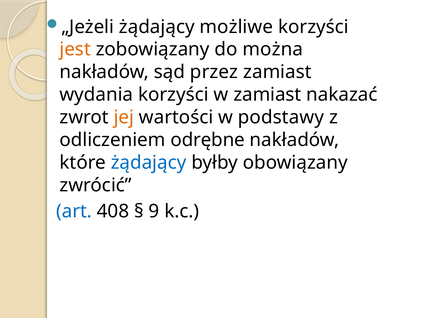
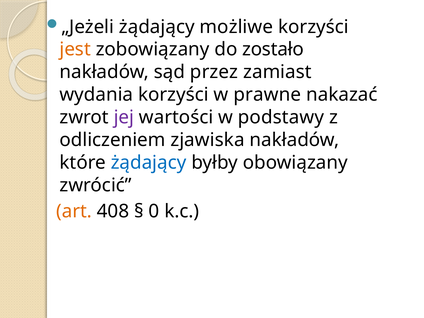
można: można -> zostało (273, 49)
w zamiast: zamiast -> prawne (267, 95)
jej colour: orange -> purple (124, 117)
odrębne: odrębne -> zjawiska (208, 140)
art colour: blue -> orange (74, 211)
9: 9 -> 0 (154, 211)
